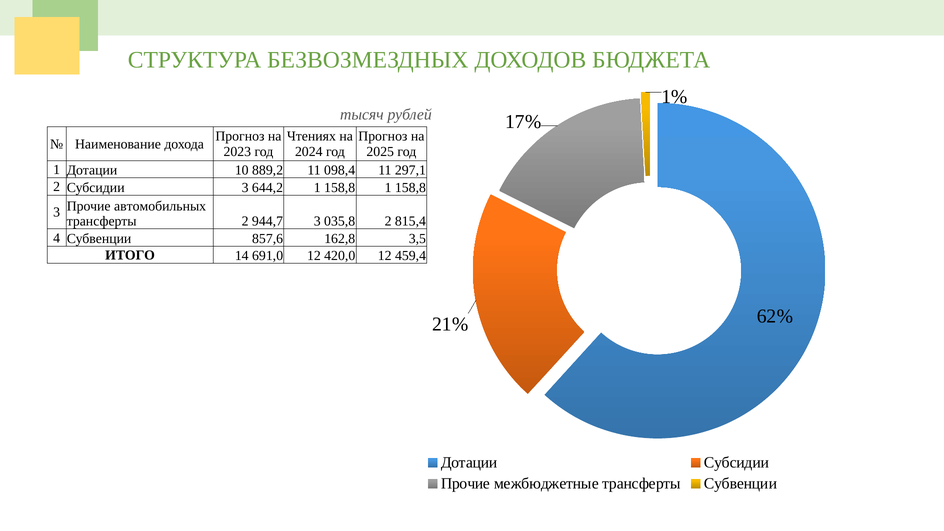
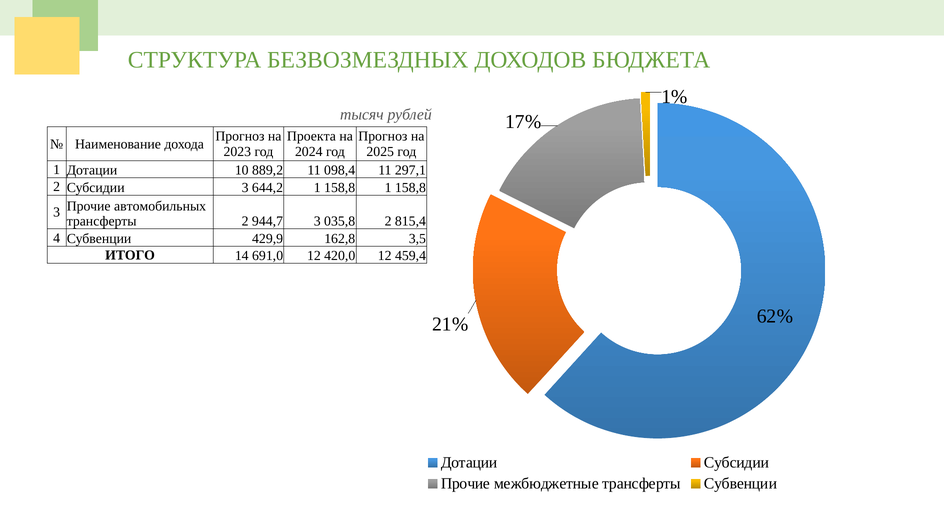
Чтениях: Чтениях -> Проекта (311, 136)
857,6: 857,6 -> 429,9 (268, 239)
